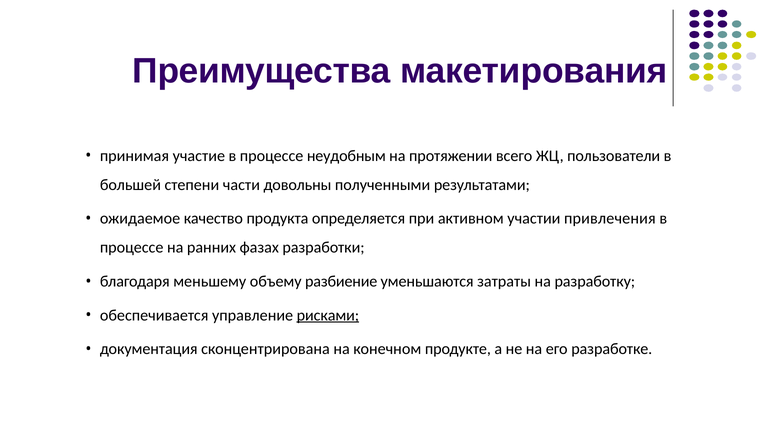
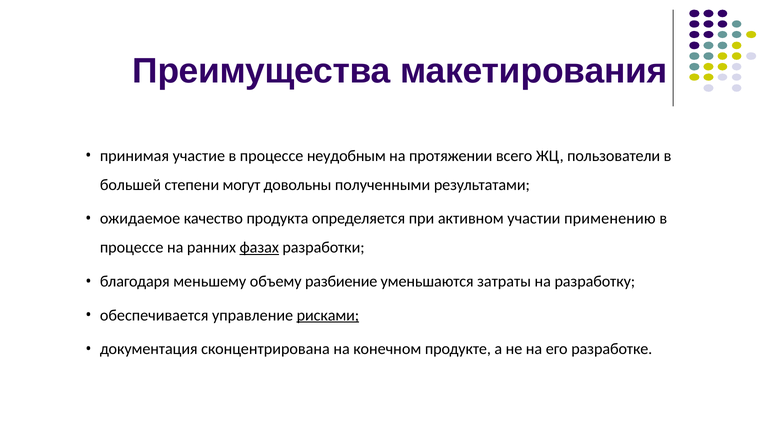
части: части -> могут (241, 185)
привлечения: привлечения -> применению (610, 218)
фазах underline: none -> present (259, 247)
